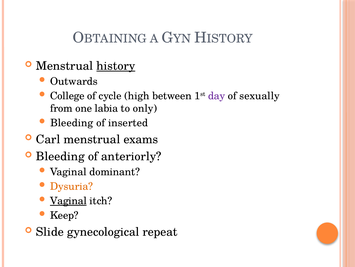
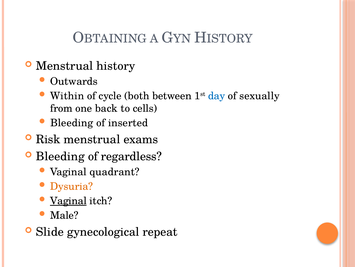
history underline: present -> none (116, 66)
College: College -> Within (67, 96)
high: high -> both (137, 96)
day colour: purple -> blue (217, 96)
labia: labia -> back (106, 108)
only: only -> cells (145, 108)
Carl: Carl -> Risk (48, 139)
anteriorly: anteriorly -> regardless (131, 156)
dominant: dominant -> quadrant (115, 171)
Keep: Keep -> Male (64, 215)
